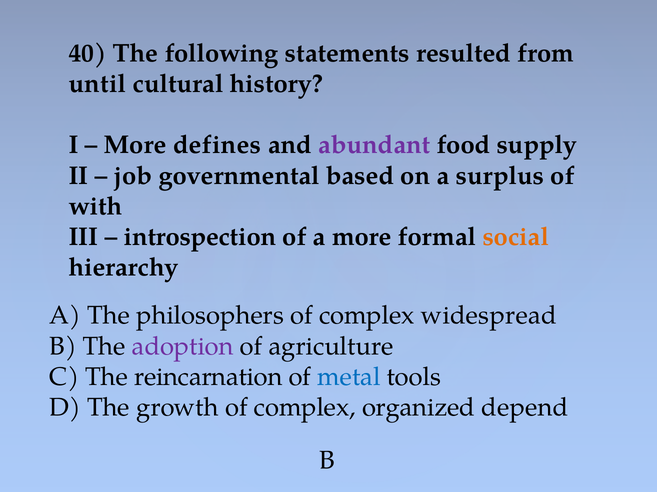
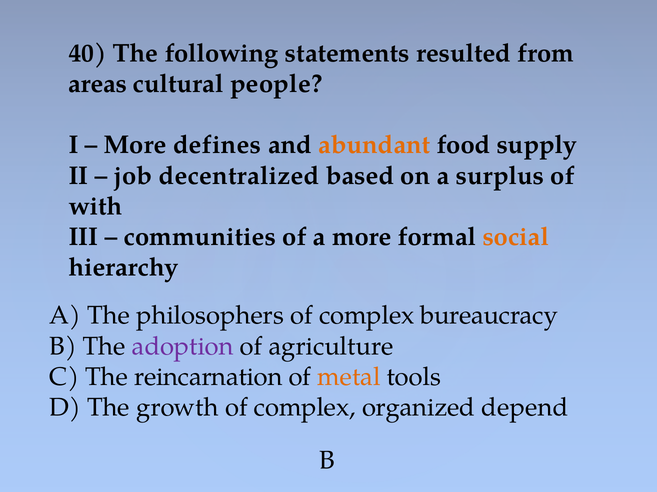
until: until -> areas (98, 84)
history: history -> people (276, 84)
abundant colour: purple -> orange (374, 145)
governmental: governmental -> decentralized (239, 176)
introspection: introspection -> communities (200, 237)
widespread: widespread -> bureaucracy (489, 316)
metal colour: blue -> orange (349, 377)
